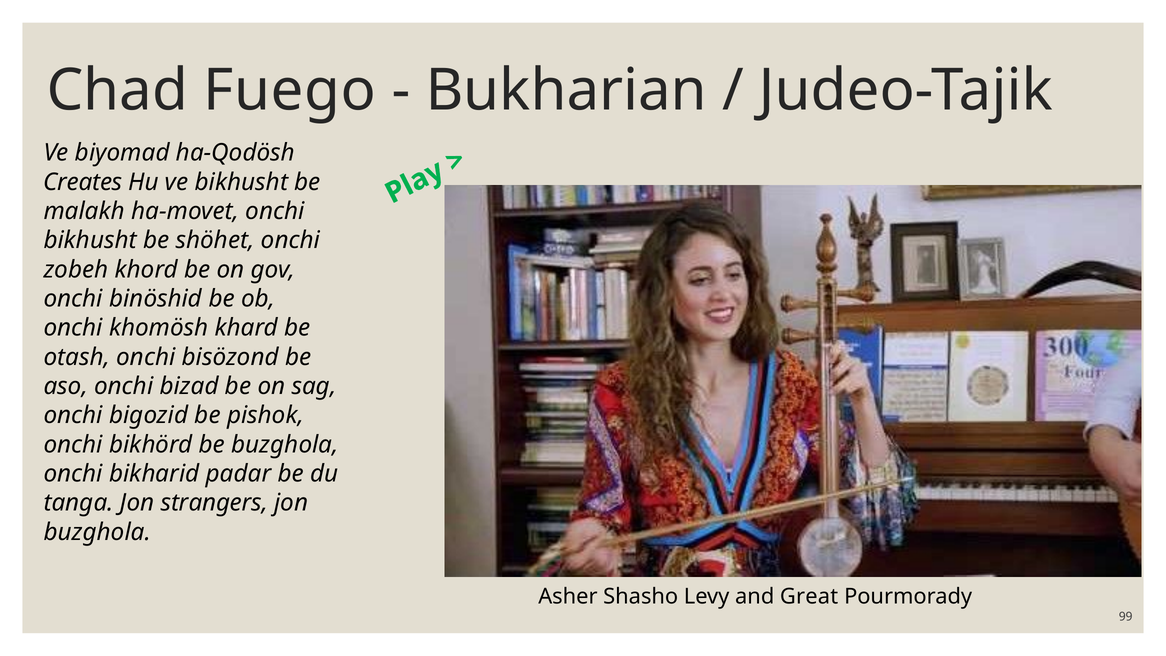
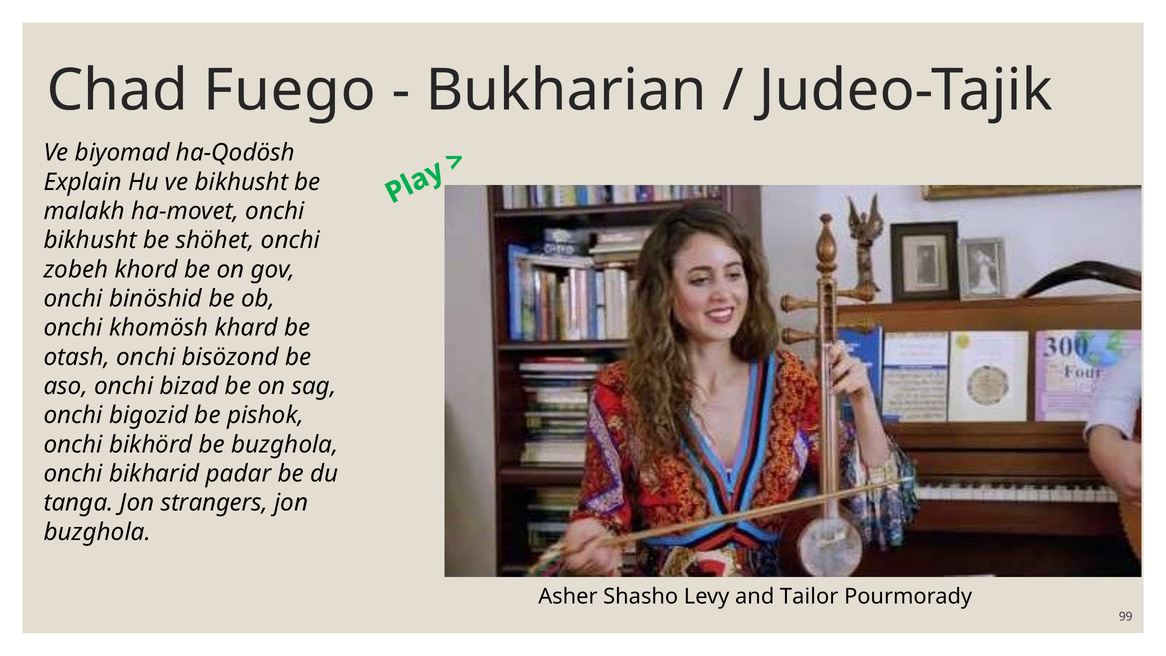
Creates: Creates -> Explain (83, 182)
Great: Great -> Tailor (809, 596)
